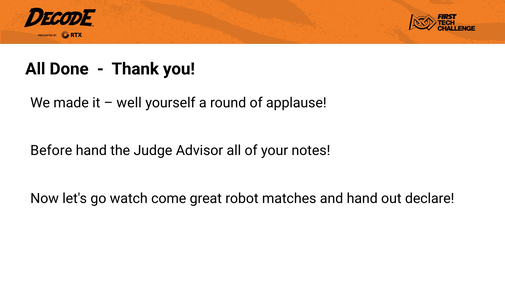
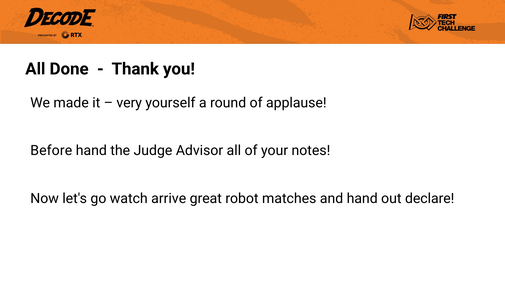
well: well -> very (129, 103)
come: come -> arrive (169, 198)
